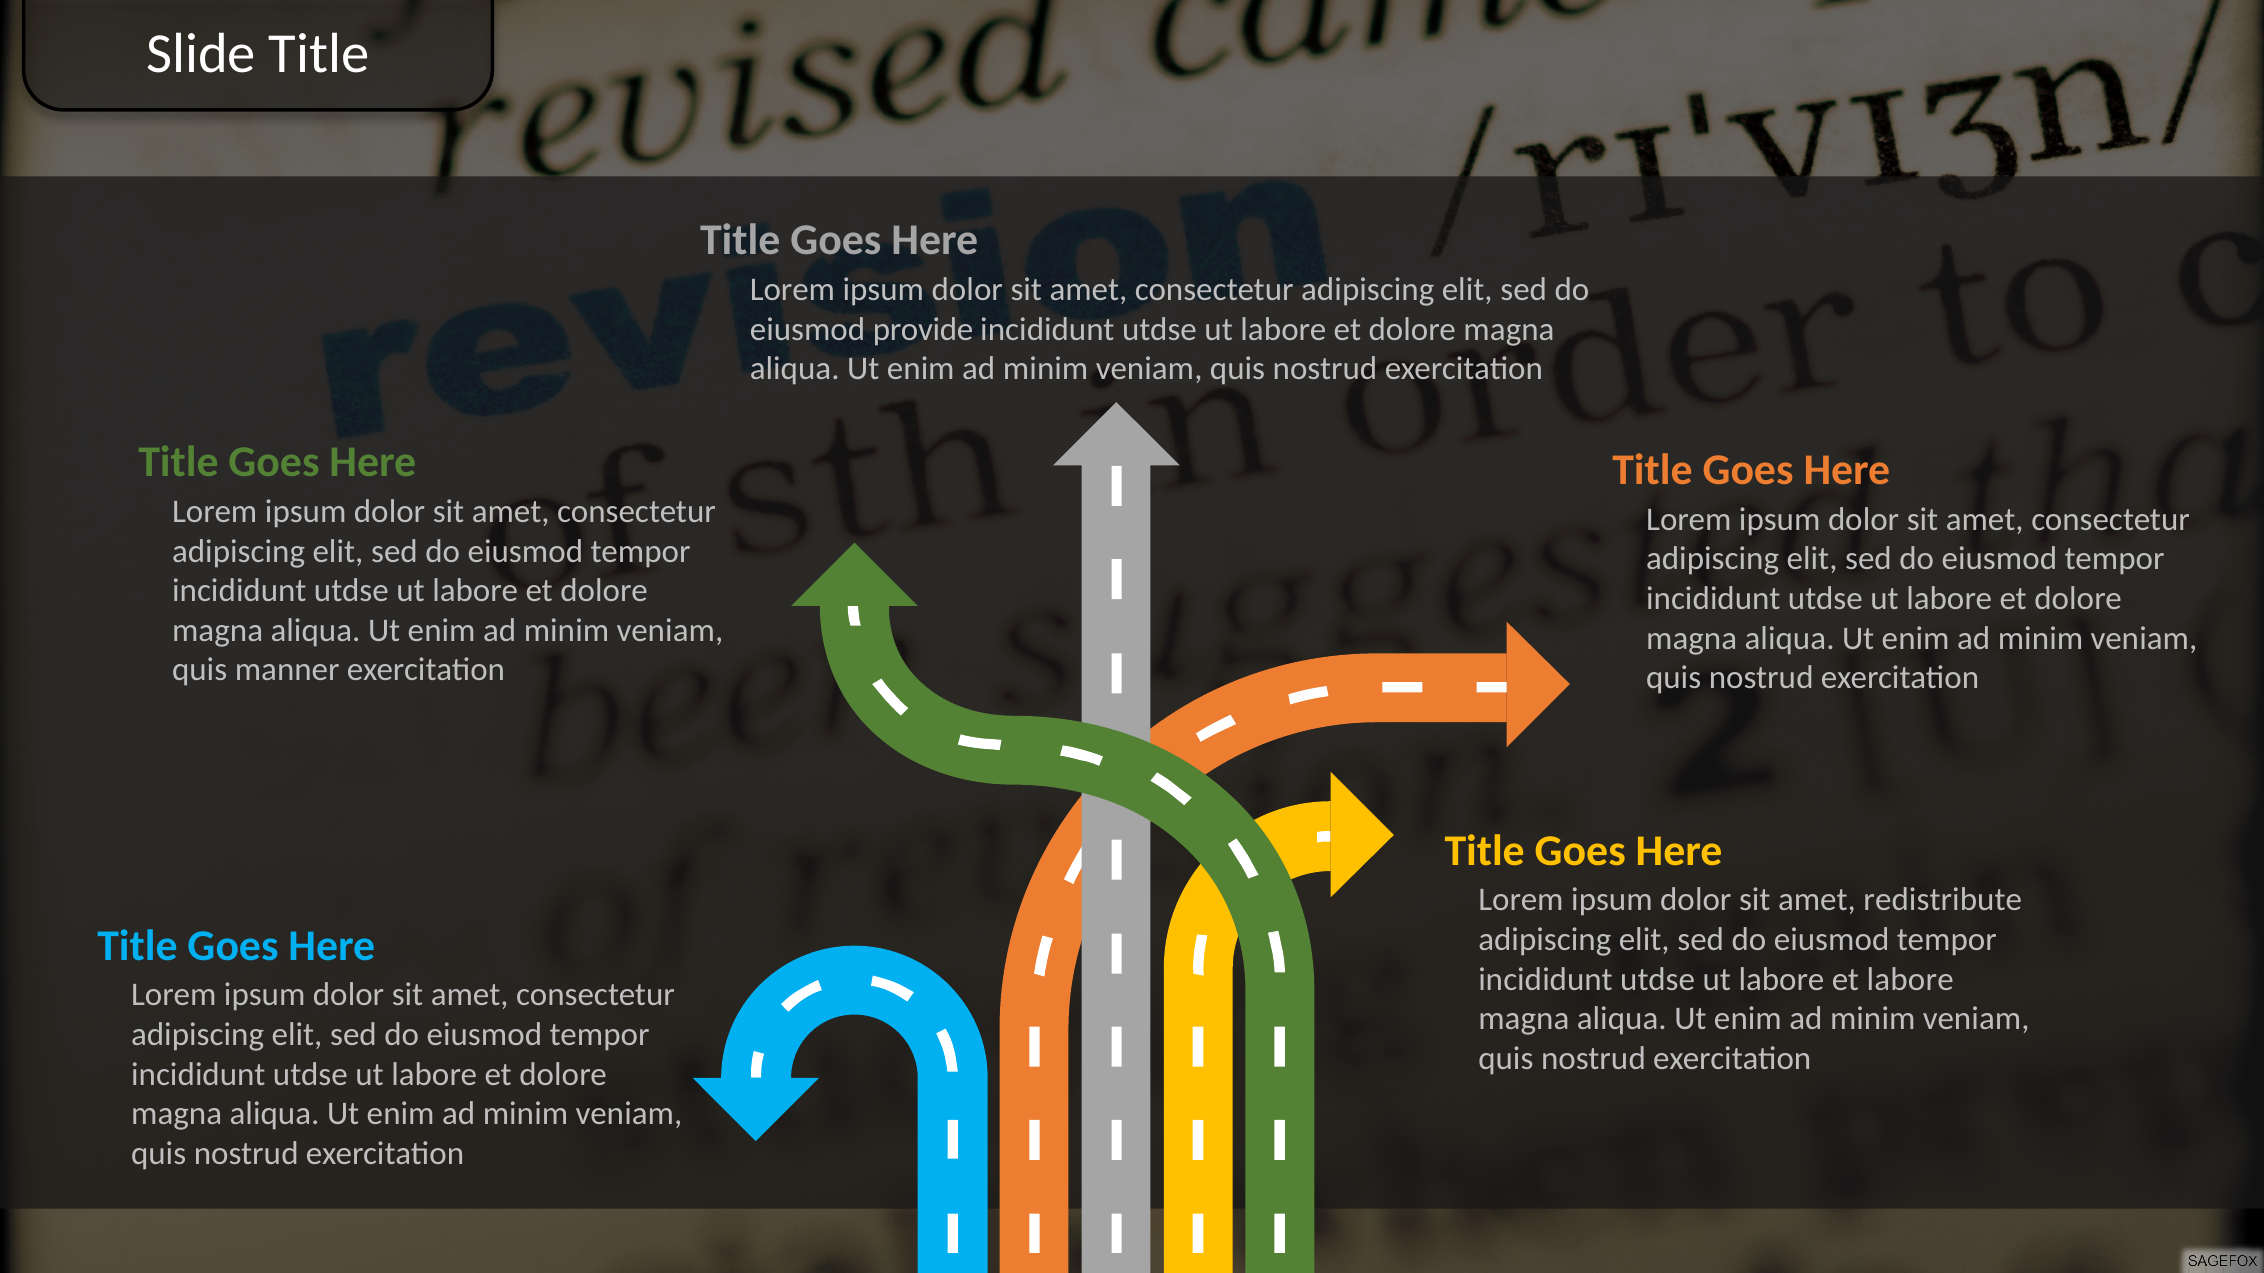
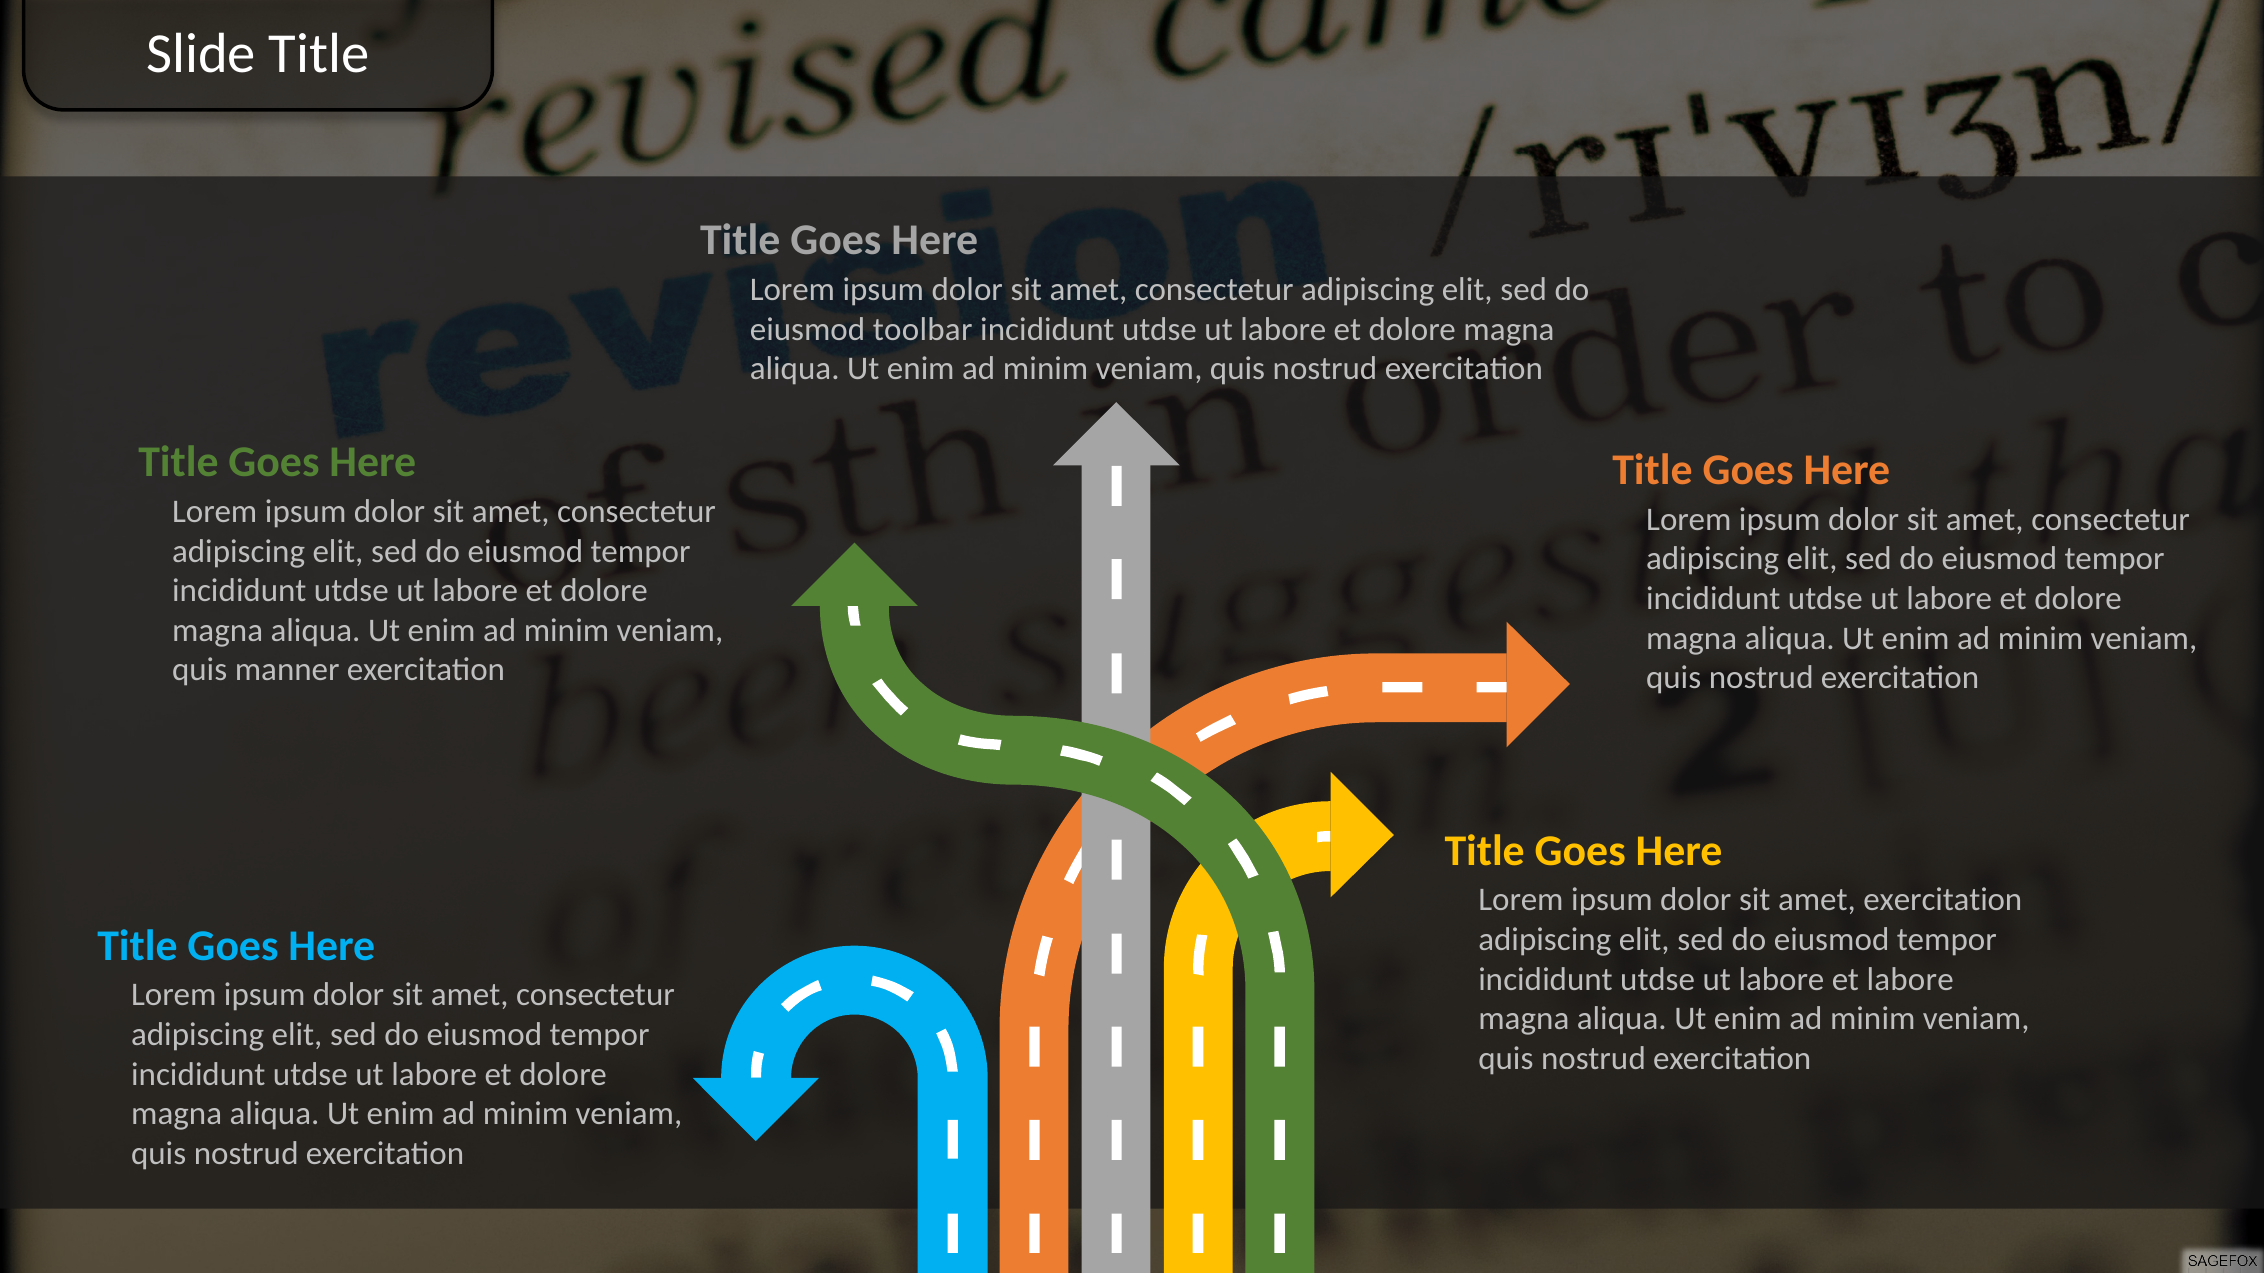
provide: provide -> toolbar (923, 329)
amet redistribute: redistribute -> exercitation (1943, 900)
